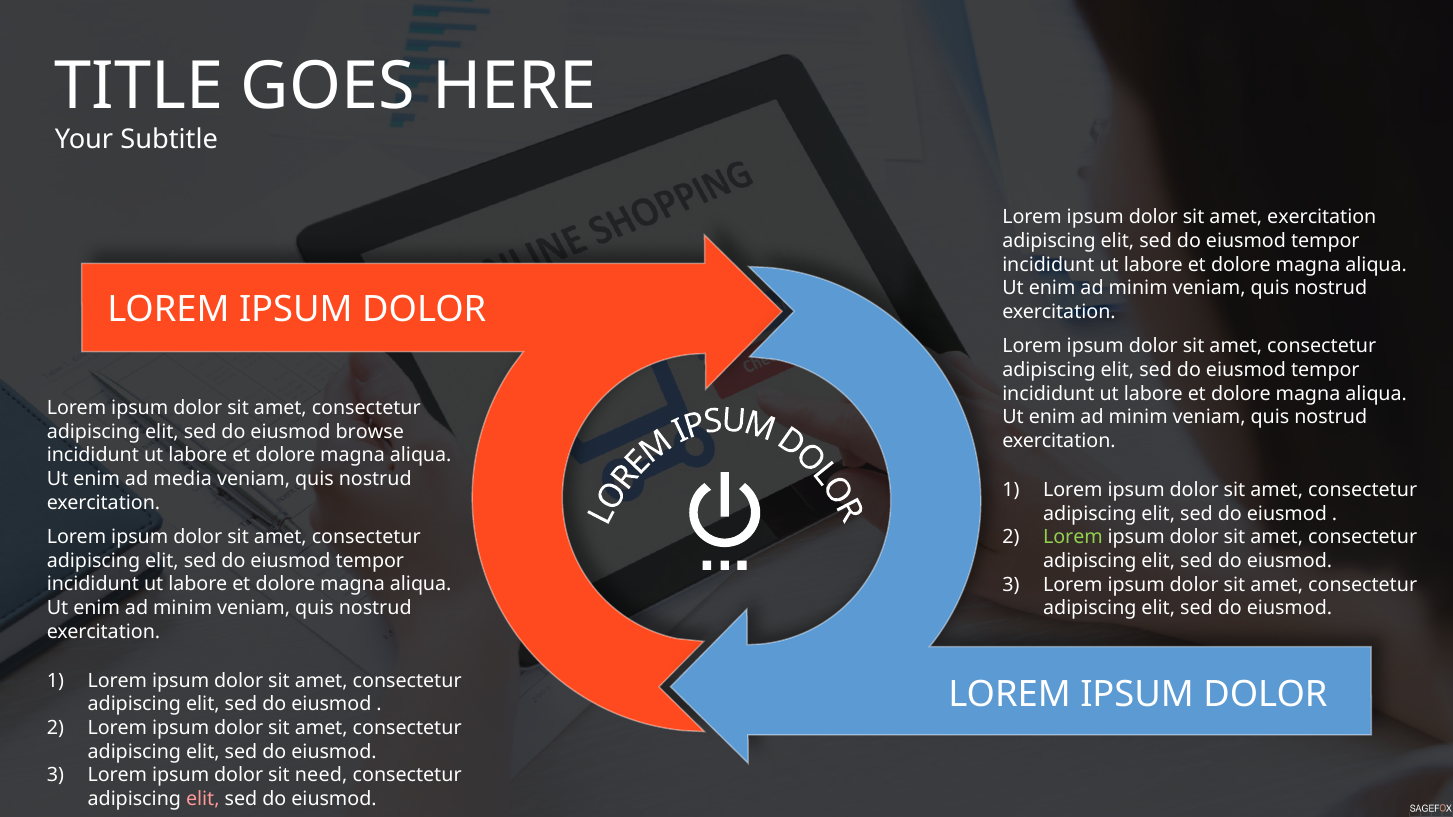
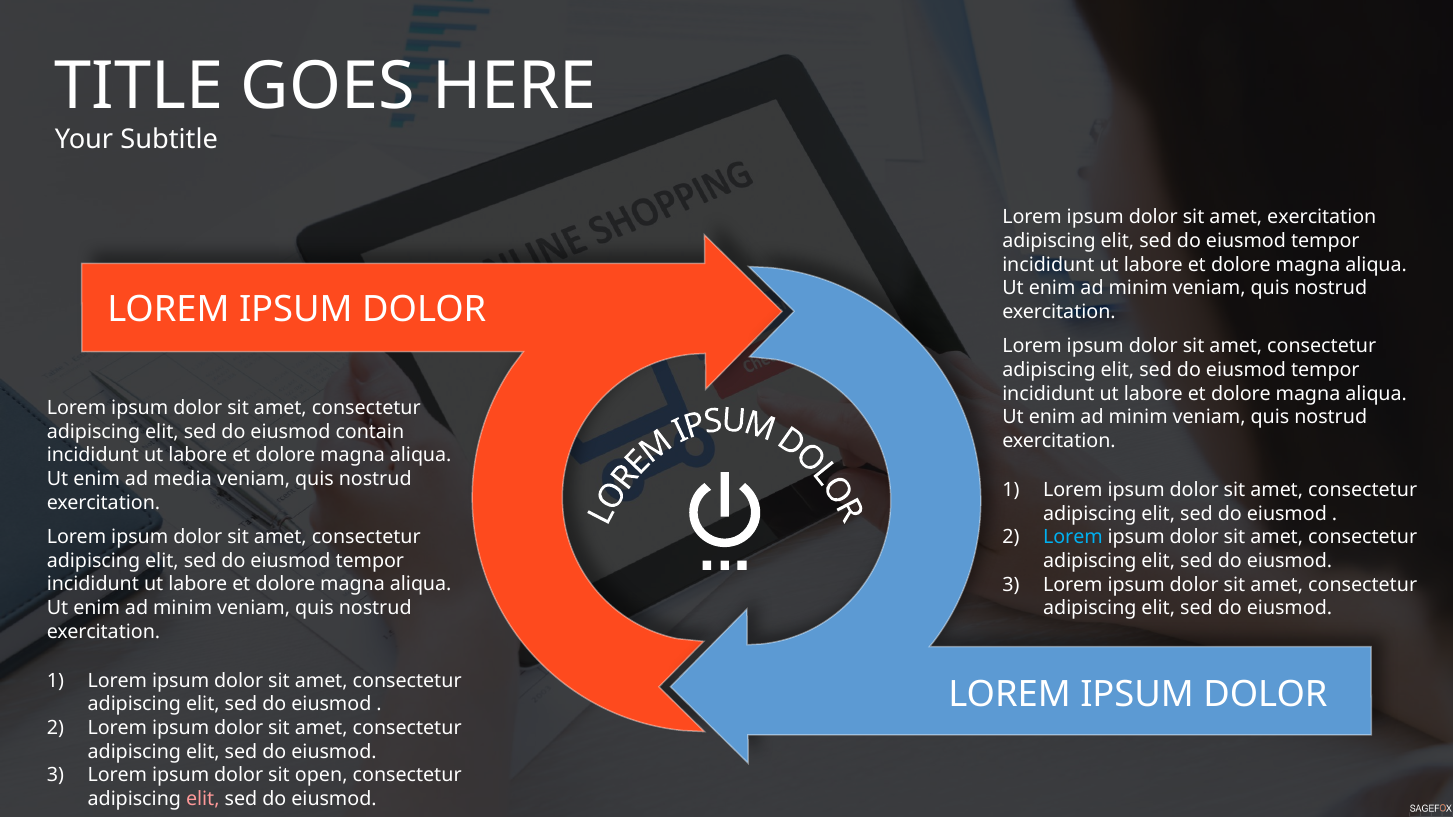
browse: browse -> contain (370, 432)
Lorem colour: light green -> light blue (1073, 537)
need: need -> open (321, 775)
